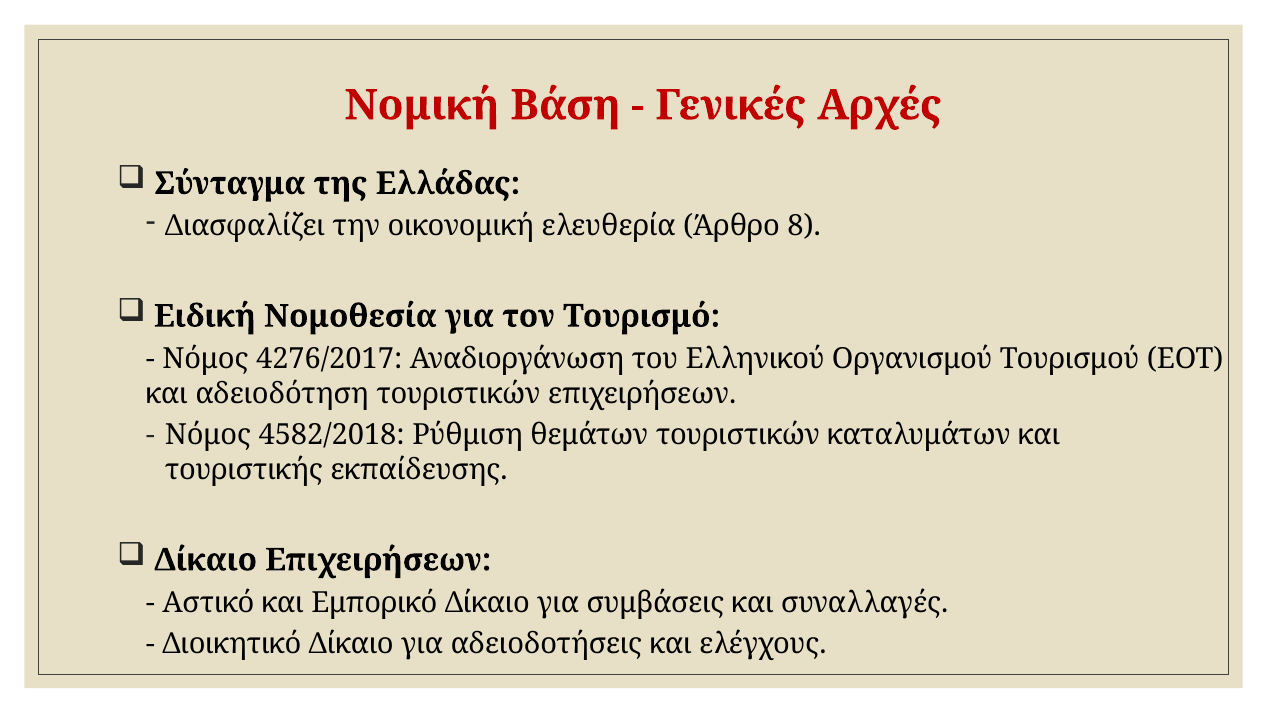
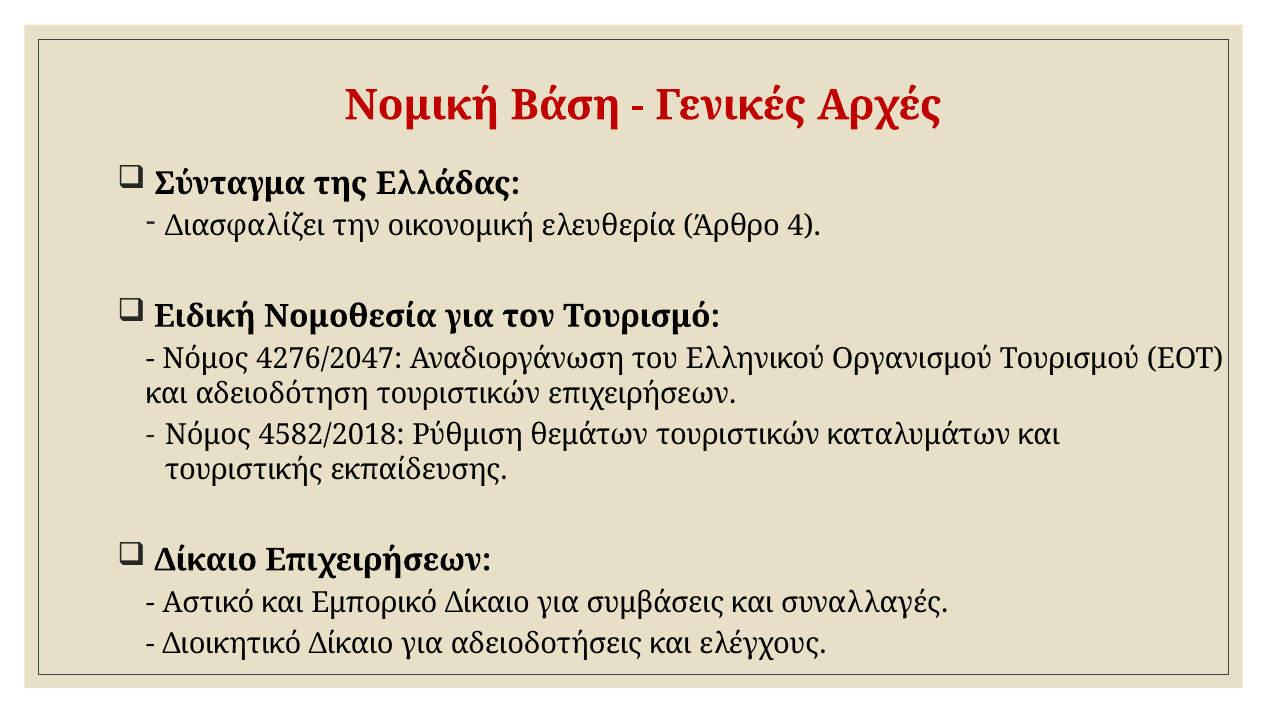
8: 8 -> 4 (804, 226)
4276/2017: 4276/2017 -> 4276/2047 (329, 359)
